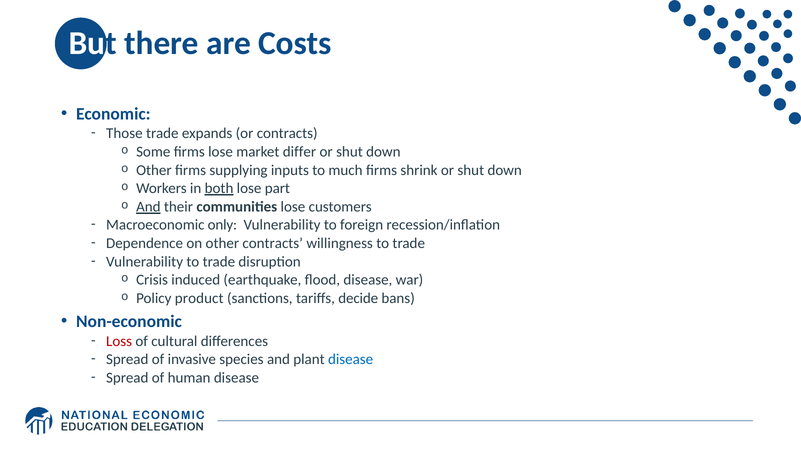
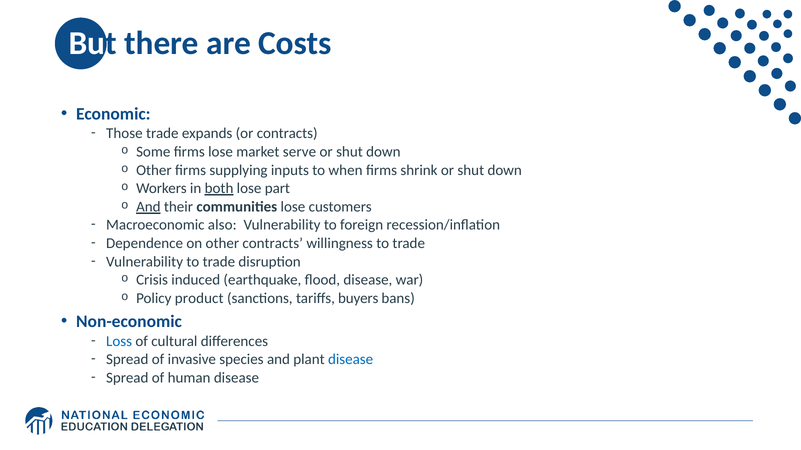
differ: differ -> serve (299, 152)
much: much -> when (346, 170)
only: only -> also (222, 225)
decide: decide -> buyers (358, 299)
Loss colour: red -> blue (119, 341)
